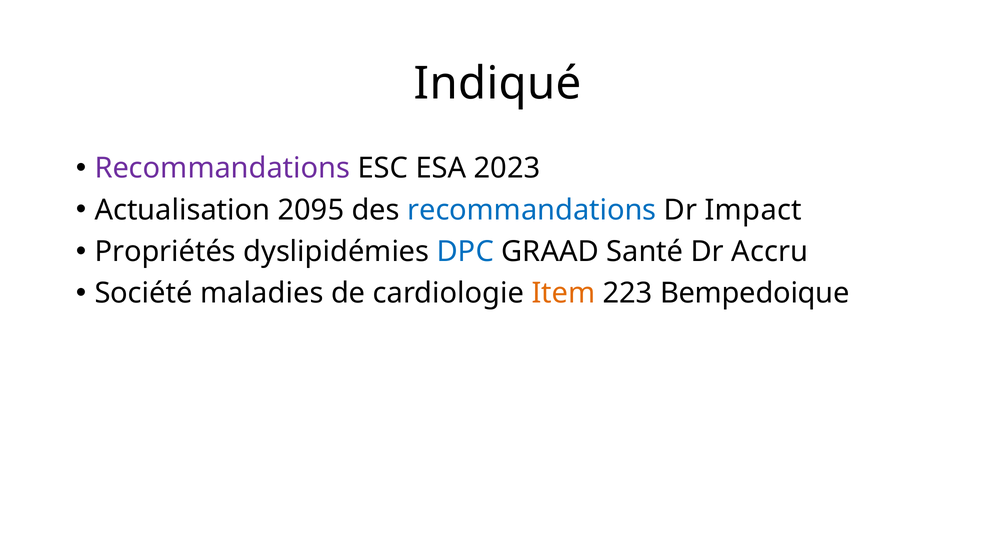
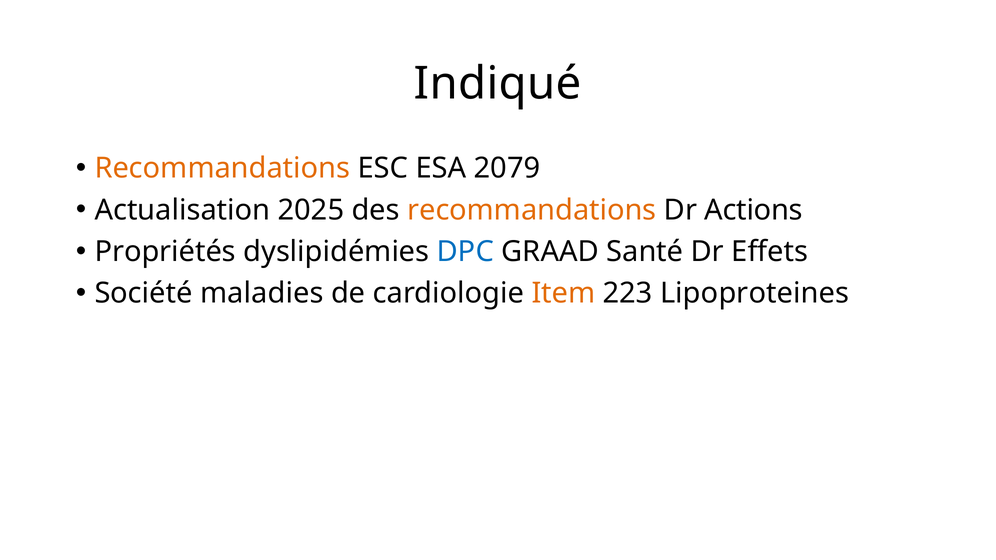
Recommandations colour: purple -> orange (222, 168)
2023: 2023 -> 2079 (507, 168)
2095: 2095 -> 2025 (311, 210)
recommandations colour: blue -> orange (532, 210)
Impact: Impact -> Actions (754, 210)
Accru: Accru -> Effets (770, 252)
Bempedoique: Bempedoique -> Lipoproteines (755, 293)
